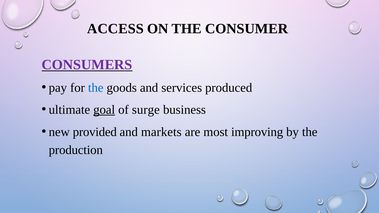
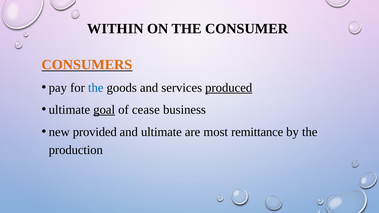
ACCESS: ACCESS -> WITHIN (115, 29)
CONSUMERS colour: purple -> orange (87, 65)
produced underline: none -> present (229, 88)
surge: surge -> cease (146, 110)
and markets: markets -> ultimate (161, 132)
improving: improving -> remittance (257, 132)
